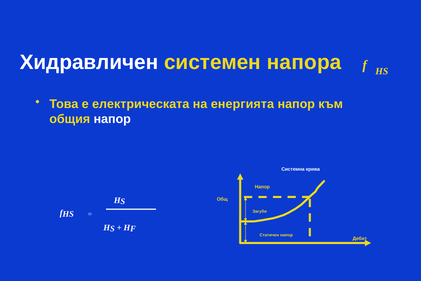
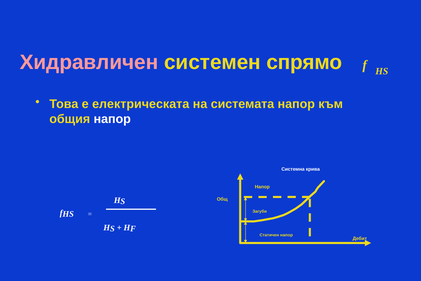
Хидравличен colour: white -> pink (89, 62)
напора: напора -> спрямо (304, 62)
енергията: енергията -> системата (243, 104)
